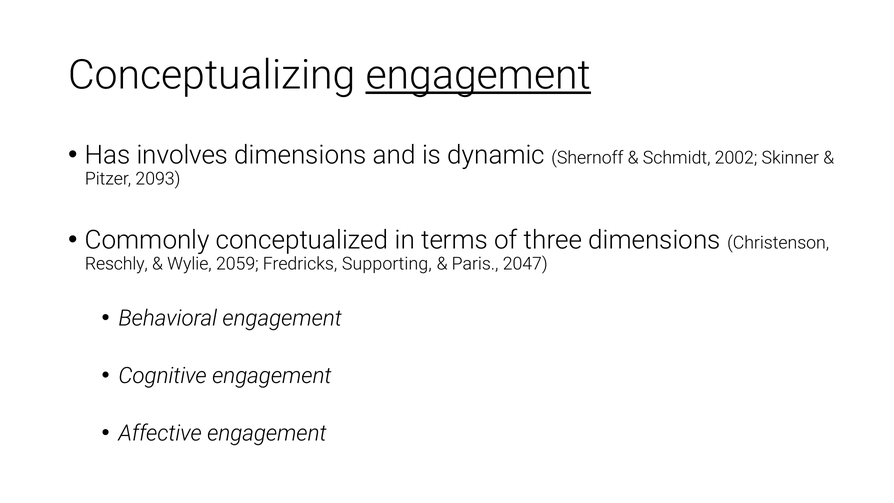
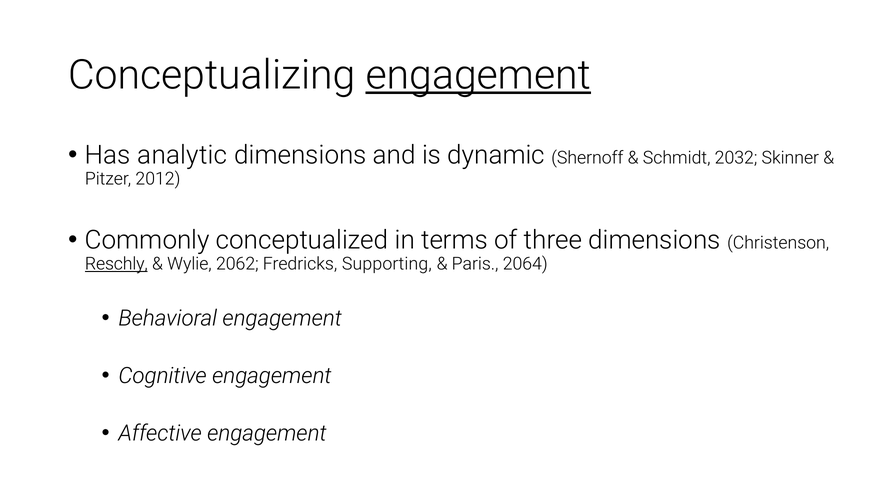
involves: involves -> analytic (182, 155)
2002: 2002 -> 2032 (736, 158)
2093: 2093 -> 2012 (158, 179)
Reschly underline: none -> present (116, 264)
2059: 2059 -> 2062 (237, 264)
2047: 2047 -> 2064 (525, 264)
